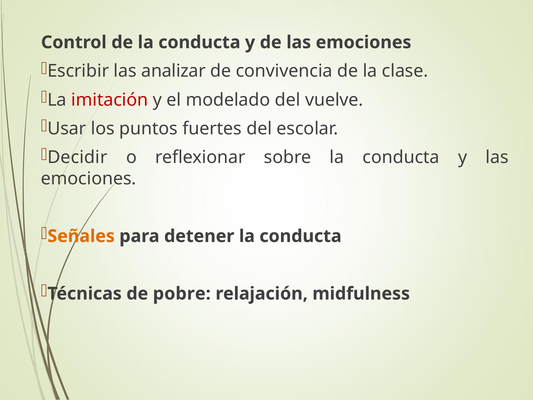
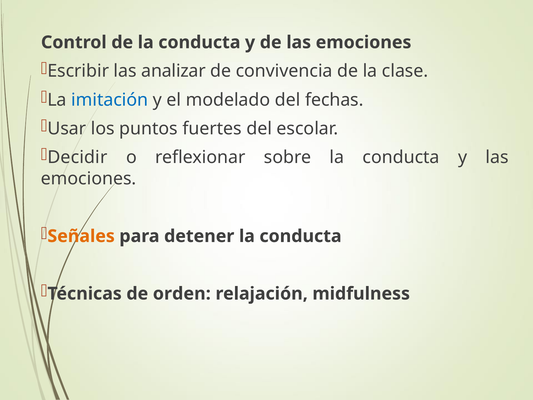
imitación colour: red -> blue (110, 100)
vuelve: vuelve -> fechas (334, 100)
pobre: pobre -> orden (182, 293)
